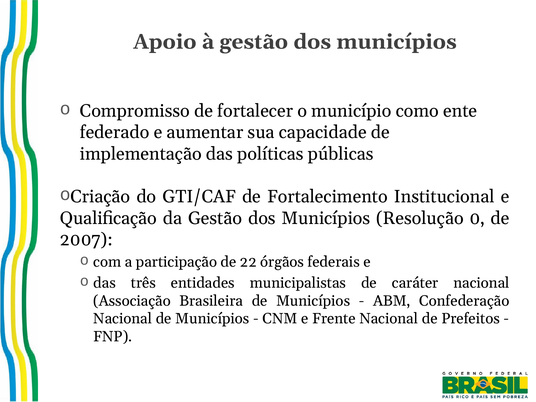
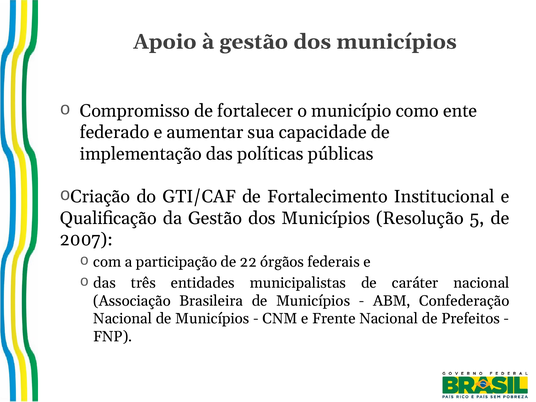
0: 0 -> 5 (477, 218)
